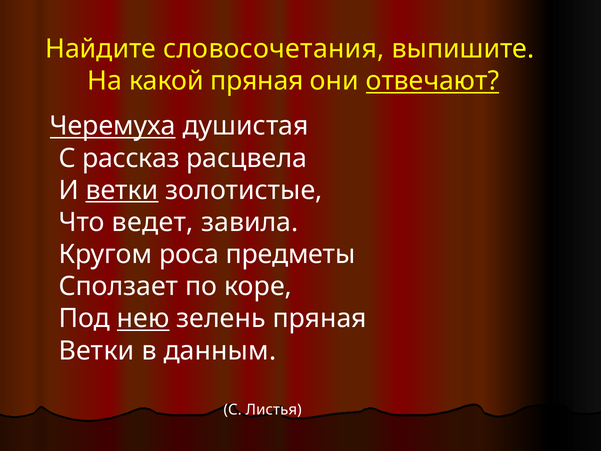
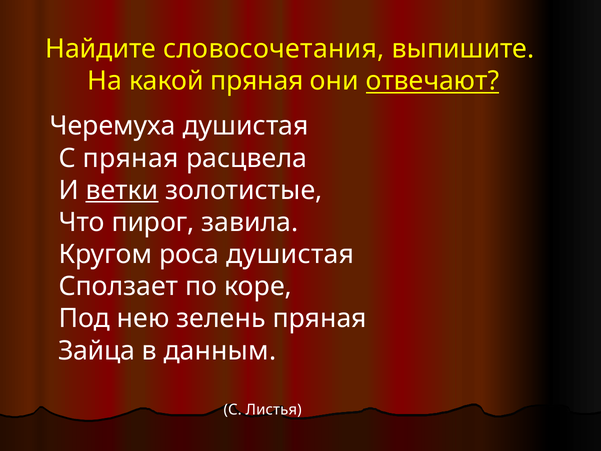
Черемуха underline: present -> none (113, 126)
С рассказ: рассказ -> пряная (131, 158)
ведет: ведет -> пирог (153, 222)
роса предметы: предметы -> душистая (290, 254)
нею underline: present -> none (143, 318)
Ветки: Ветки -> Зайца (97, 351)
